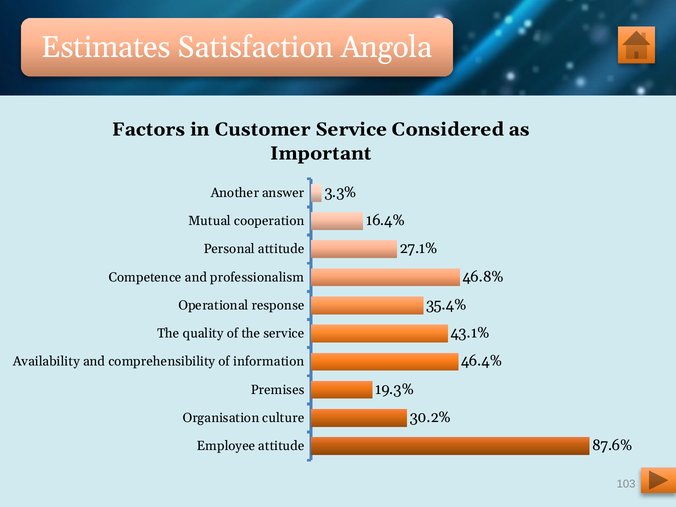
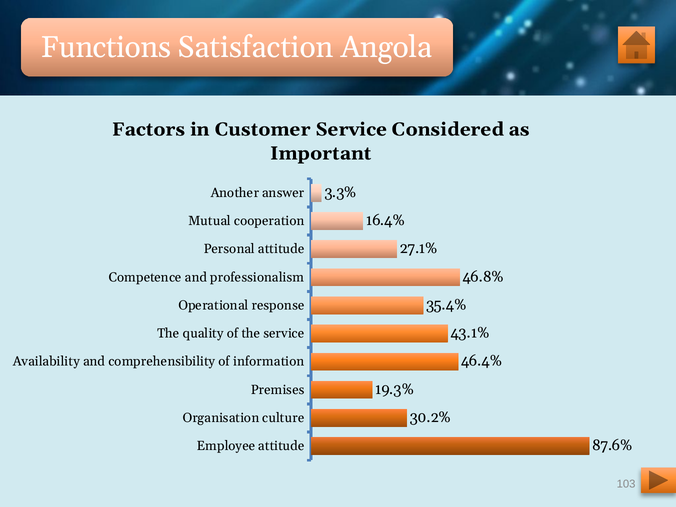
Estimates: Estimates -> Functions (106, 47)
